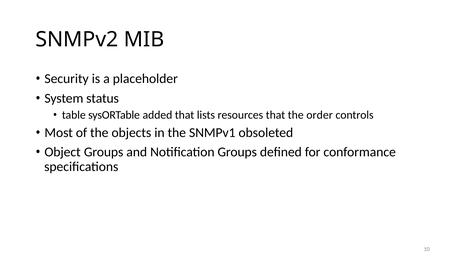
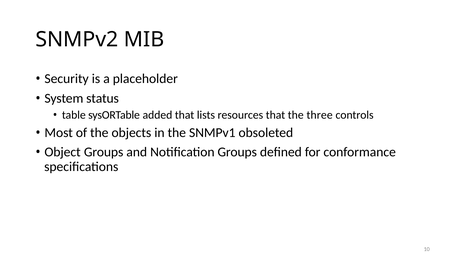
order: order -> three (320, 115)
